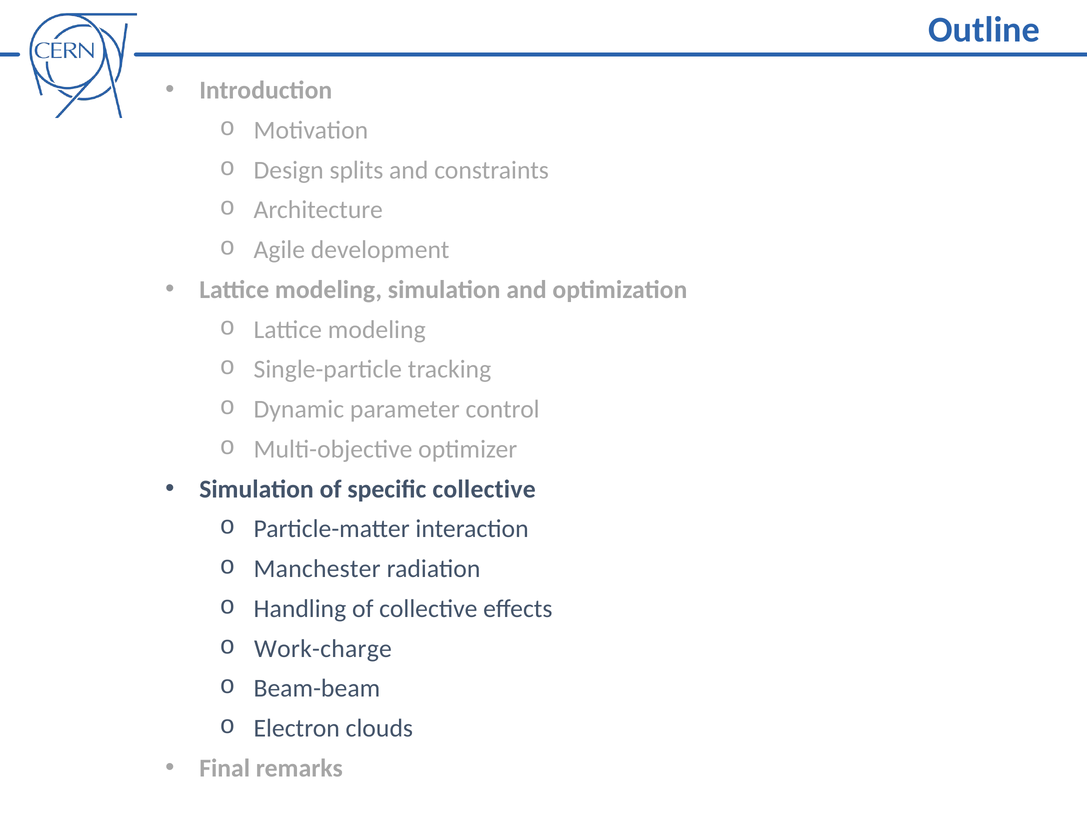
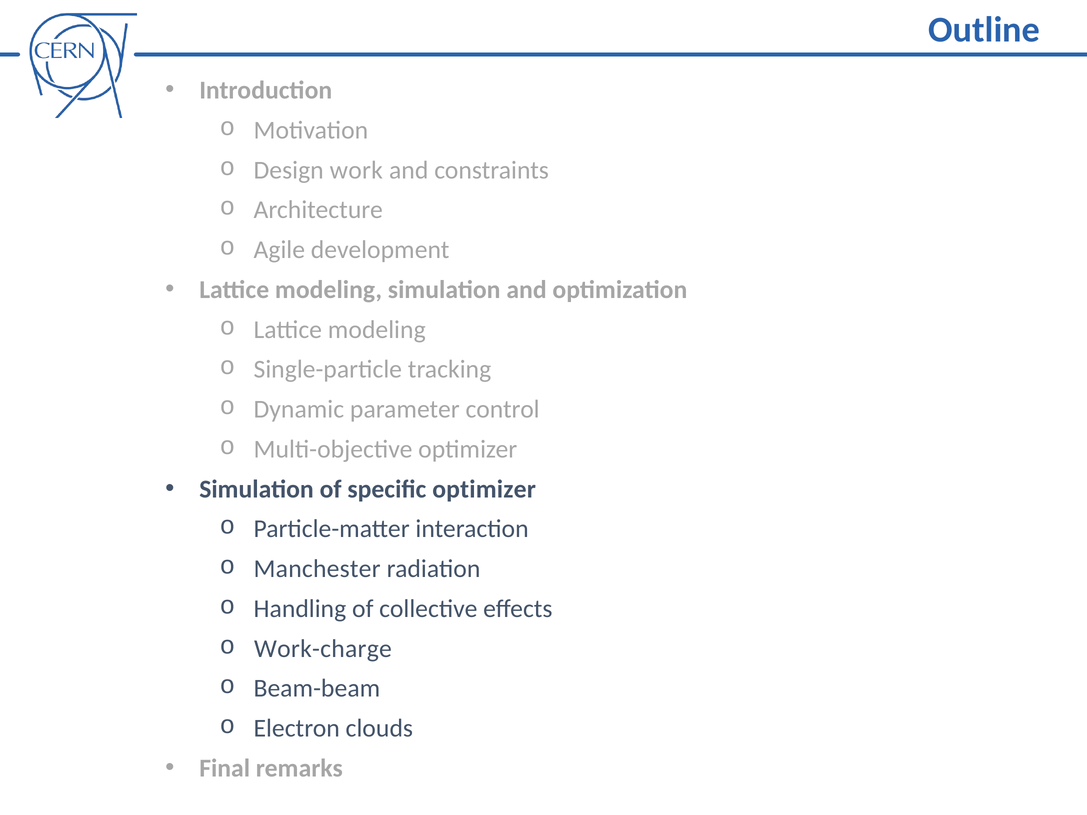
splits: splits -> work (356, 170)
specific collective: collective -> optimizer (484, 489)
